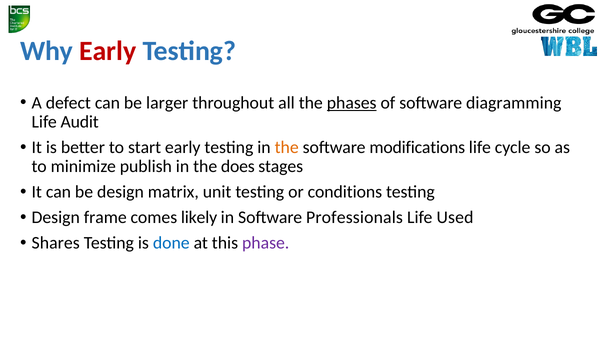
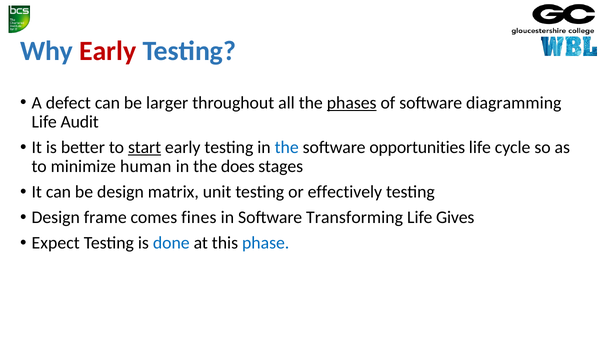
start underline: none -> present (145, 147)
the colour: orange -> blue (287, 147)
modifications: modifications -> opportunities (417, 147)
publish: publish -> human (146, 167)
conditions: conditions -> effectively (345, 192)
likely: likely -> fines (199, 218)
Professionals: Professionals -> Transforming (355, 218)
Used: Used -> Gives (455, 218)
Shares: Shares -> Expect (56, 243)
phase colour: purple -> blue (266, 243)
